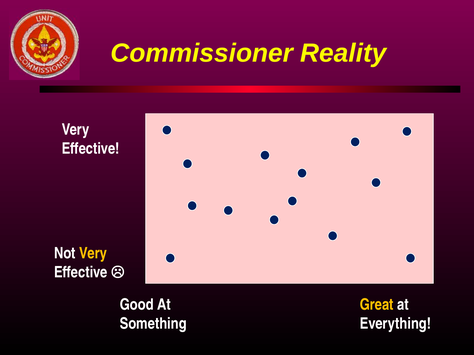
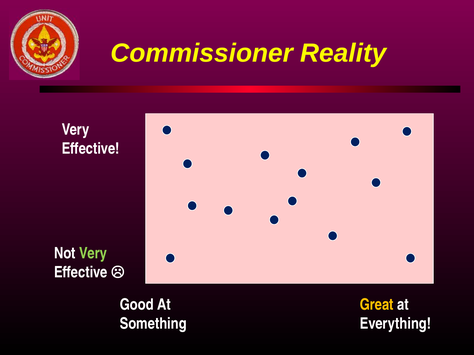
Very colour: yellow -> light green (93, 254)
